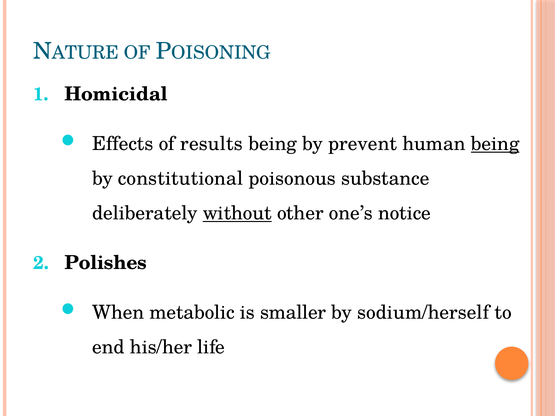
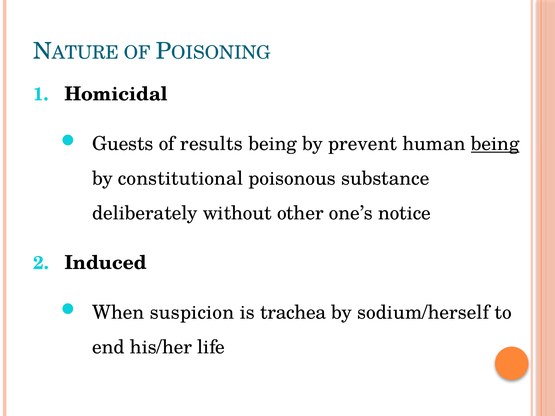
Effects: Effects -> Guests (123, 144)
without underline: present -> none (237, 213)
Polishes: Polishes -> Induced (106, 263)
metabolic: metabolic -> suspicion (192, 313)
smaller: smaller -> trachea (293, 313)
